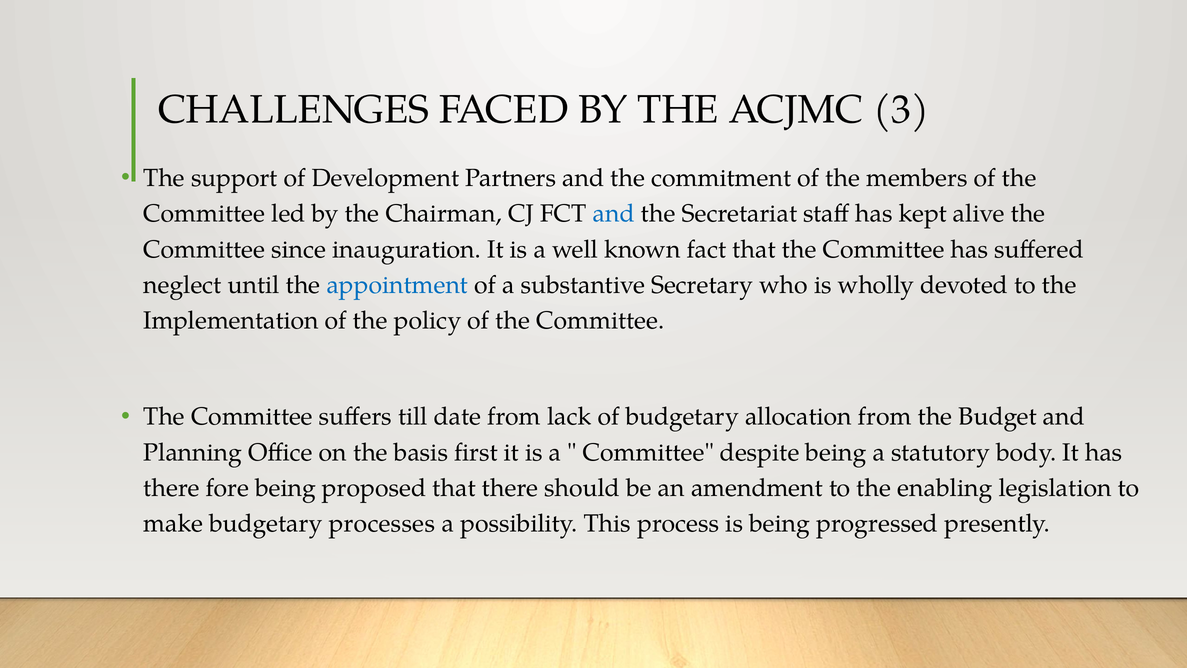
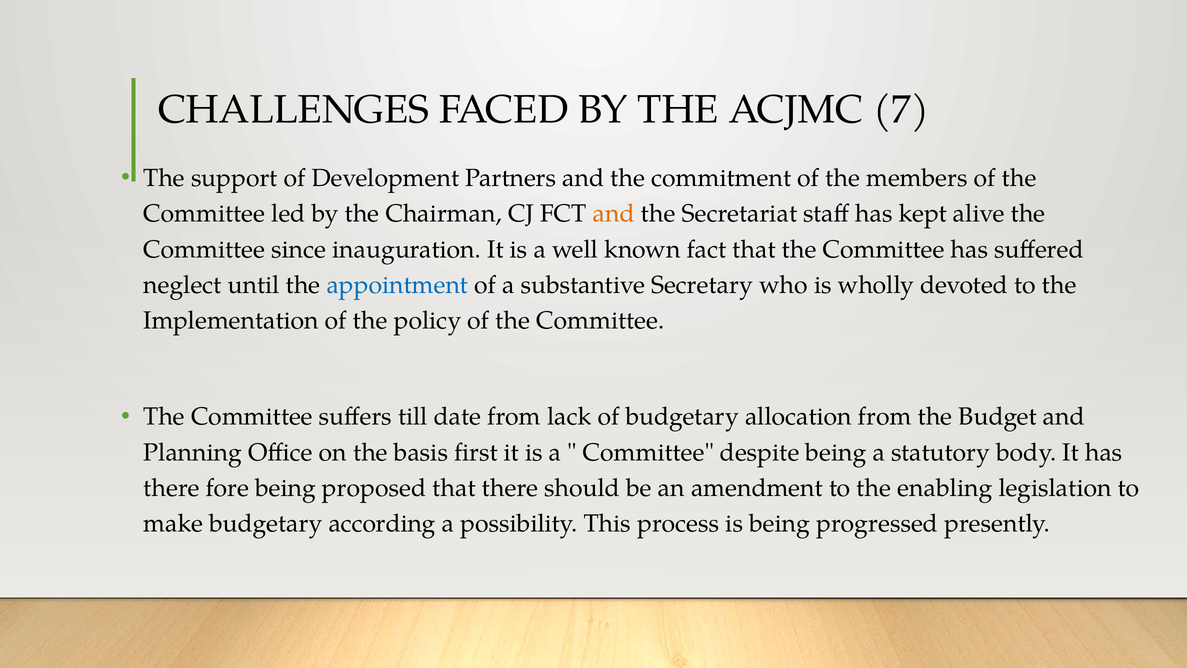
3: 3 -> 7 (901, 109)
and colour: blue -> orange (614, 214)
processes: processes -> according (382, 523)
